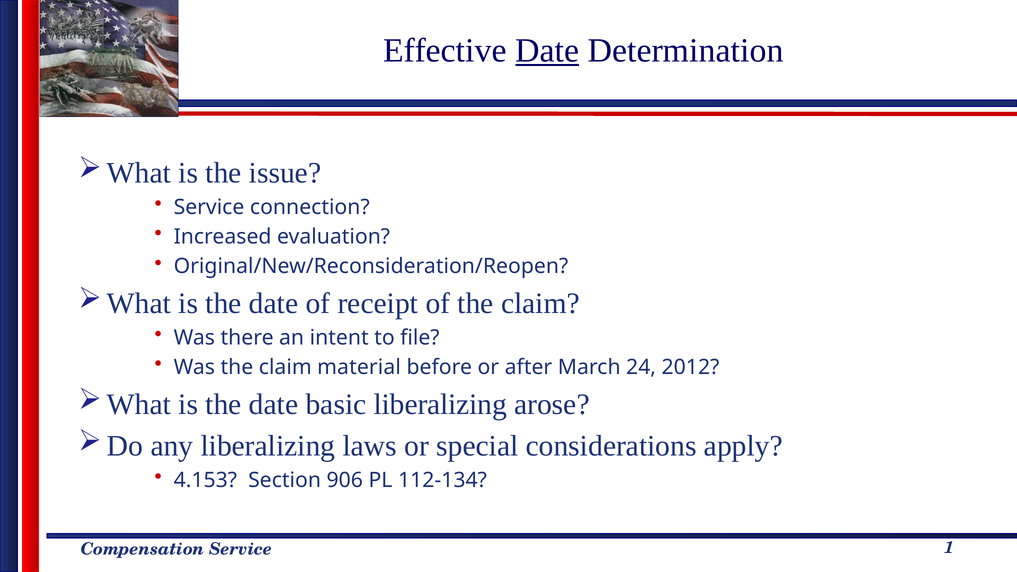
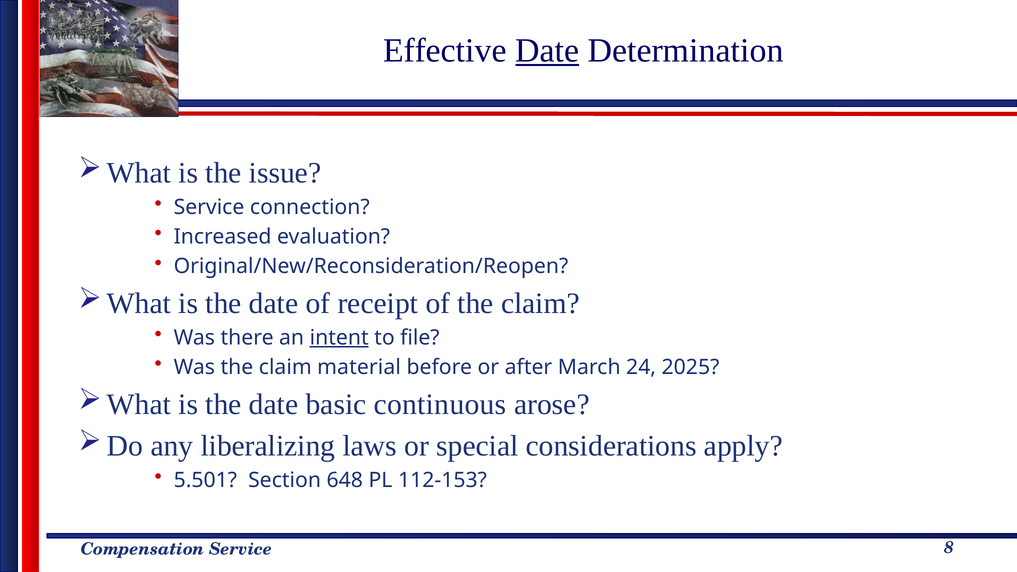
intent underline: none -> present (339, 338)
2012: 2012 -> 2025 (690, 367)
basic liberalizing: liberalizing -> continuous (440, 404)
4.153: 4.153 -> 5.501 (205, 480)
906: 906 -> 648 (345, 480)
112-134: 112-134 -> 112-153 (442, 480)
1: 1 -> 8 (949, 548)
